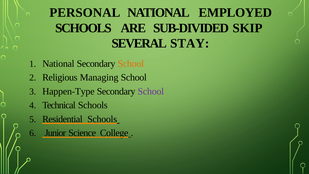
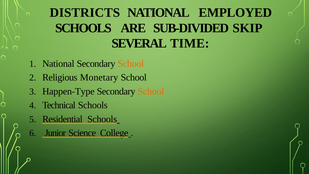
PERSONAL: PERSONAL -> DISTRICTS (85, 13)
STAY: STAY -> TIME (190, 43)
Managing: Managing -> Monetary (99, 77)
School colour: purple -> orange (151, 91)
